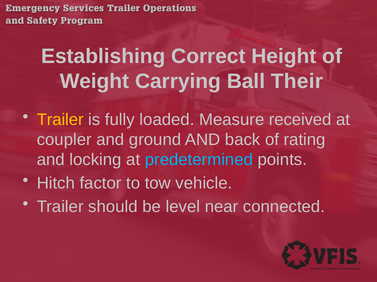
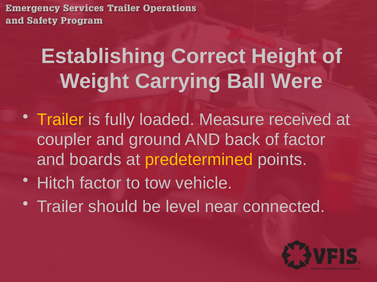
Their: Their -> Were (297, 82)
of rating: rating -> factor (305, 140)
locking: locking -> boards (95, 160)
predetermined colour: light blue -> yellow (199, 160)
